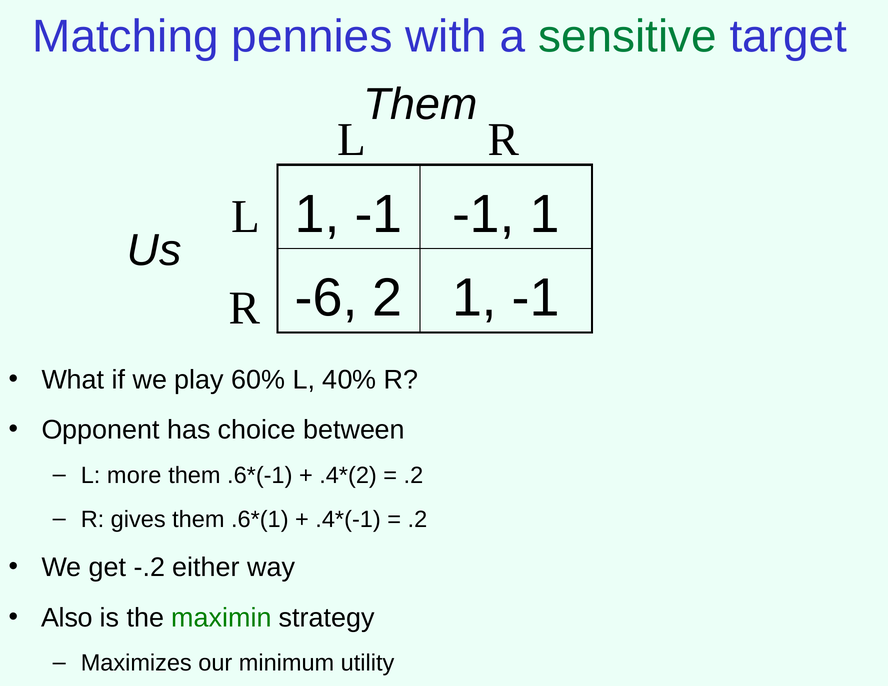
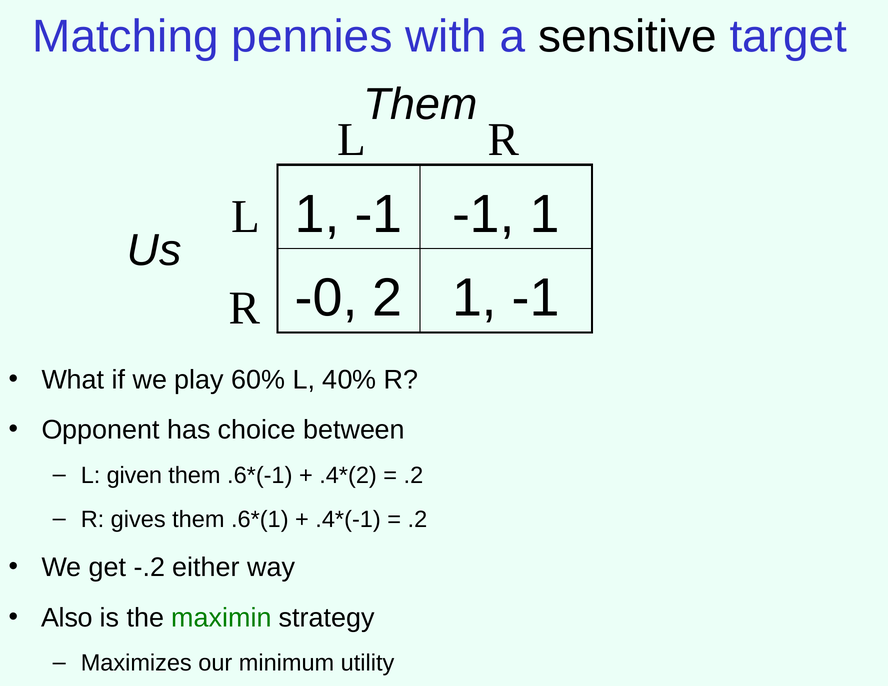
sensitive colour: green -> black (628, 36)
-6: -6 -> -0 (326, 298)
more: more -> given (134, 476)
